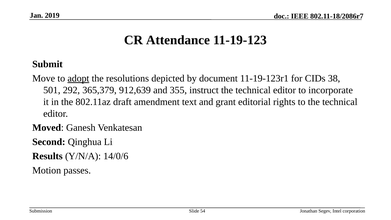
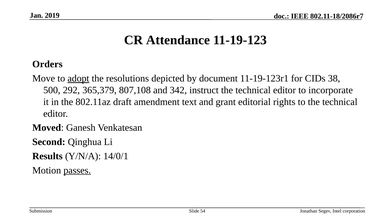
Submit: Submit -> Orders (47, 64)
501: 501 -> 500 (52, 90)
912,639: 912,639 -> 807,108 (135, 90)
355: 355 -> 342 (178, 90)
14/0/6: 14/0/6 -> 14/0/1 (116, 156)
passes underline: none -> present (77, 170)
